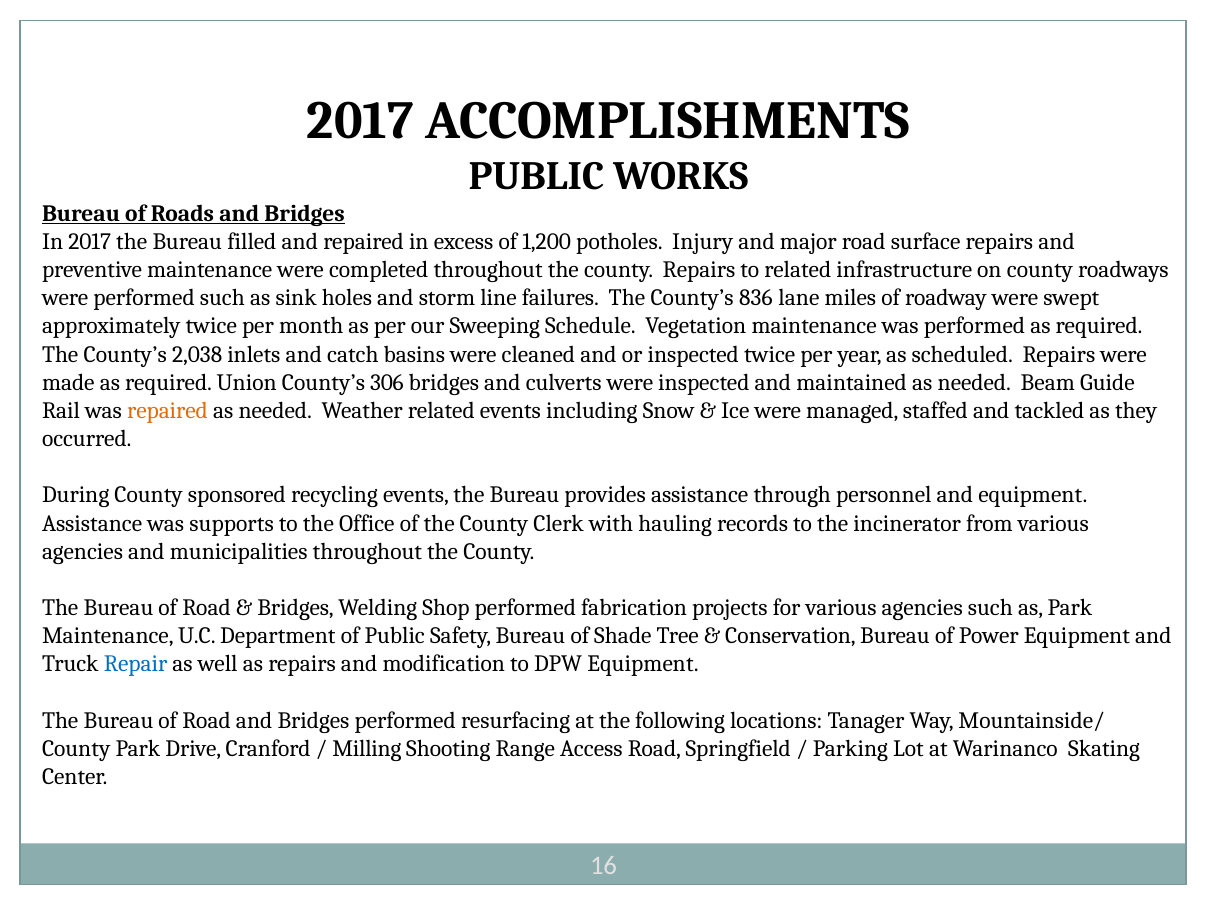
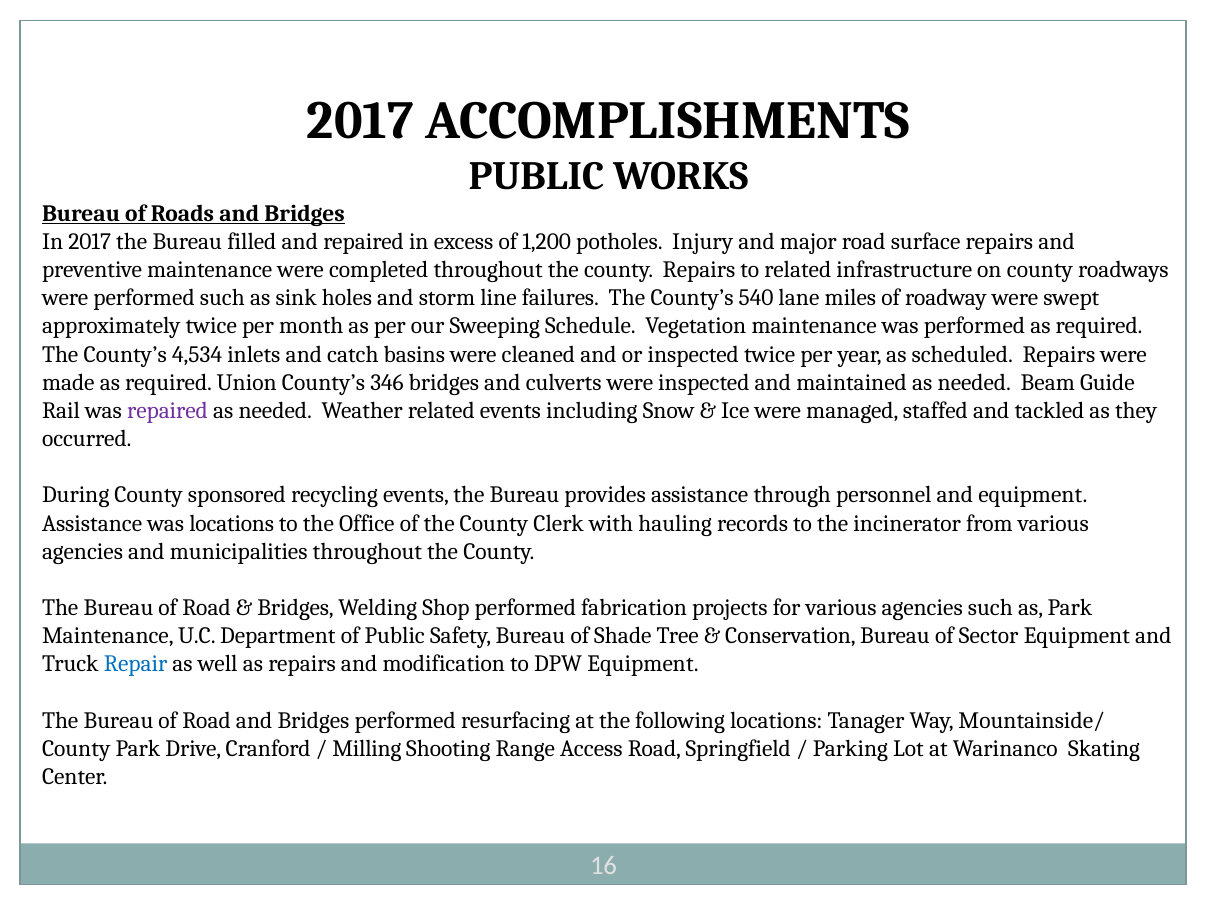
836: 836 -> 540 (756, 298)
2,038: 2,038 -> 4,534 (197, 354)
306: 306 -> 346 (387, 383)
repaired colour: orange -> purple (168, 411)
was supports: supports -> locations (232, 523)
Power: Power -> Sector (989, 636)
